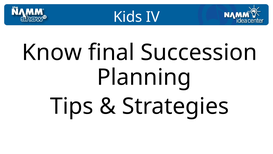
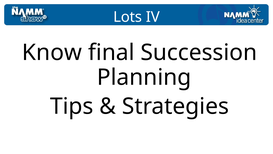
Kids: Kids -> Lots (128, 17)
